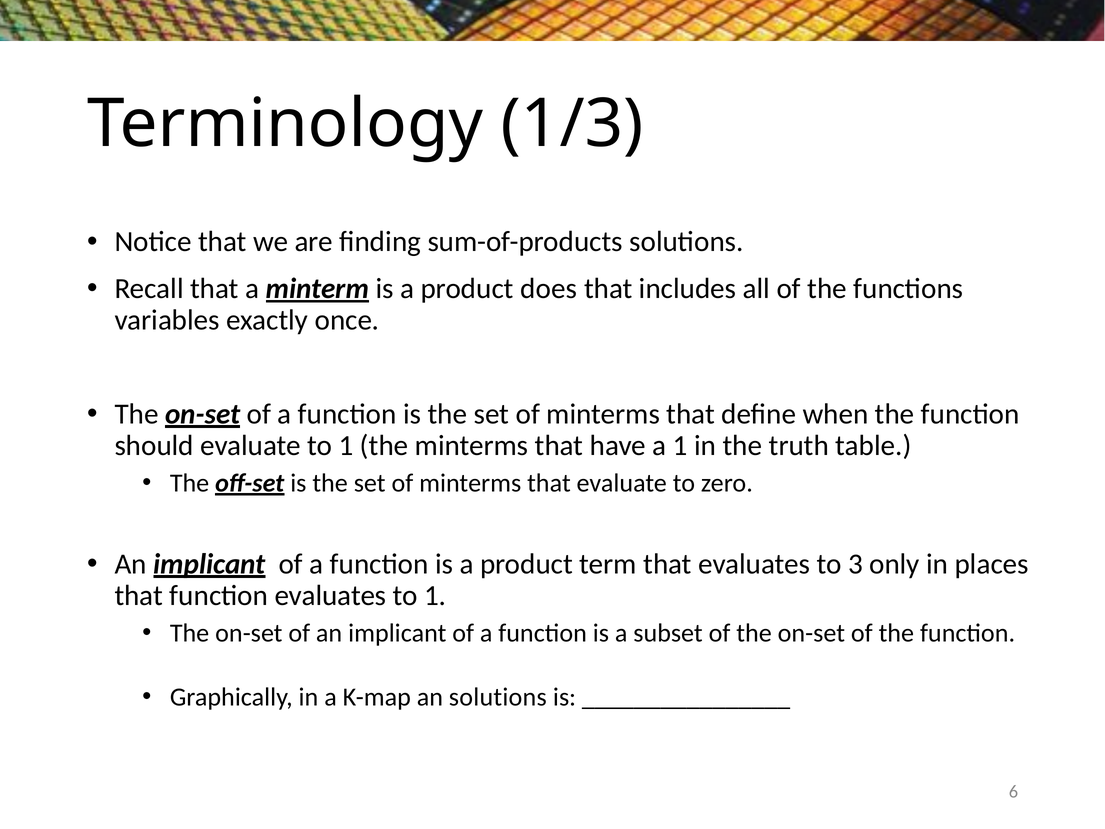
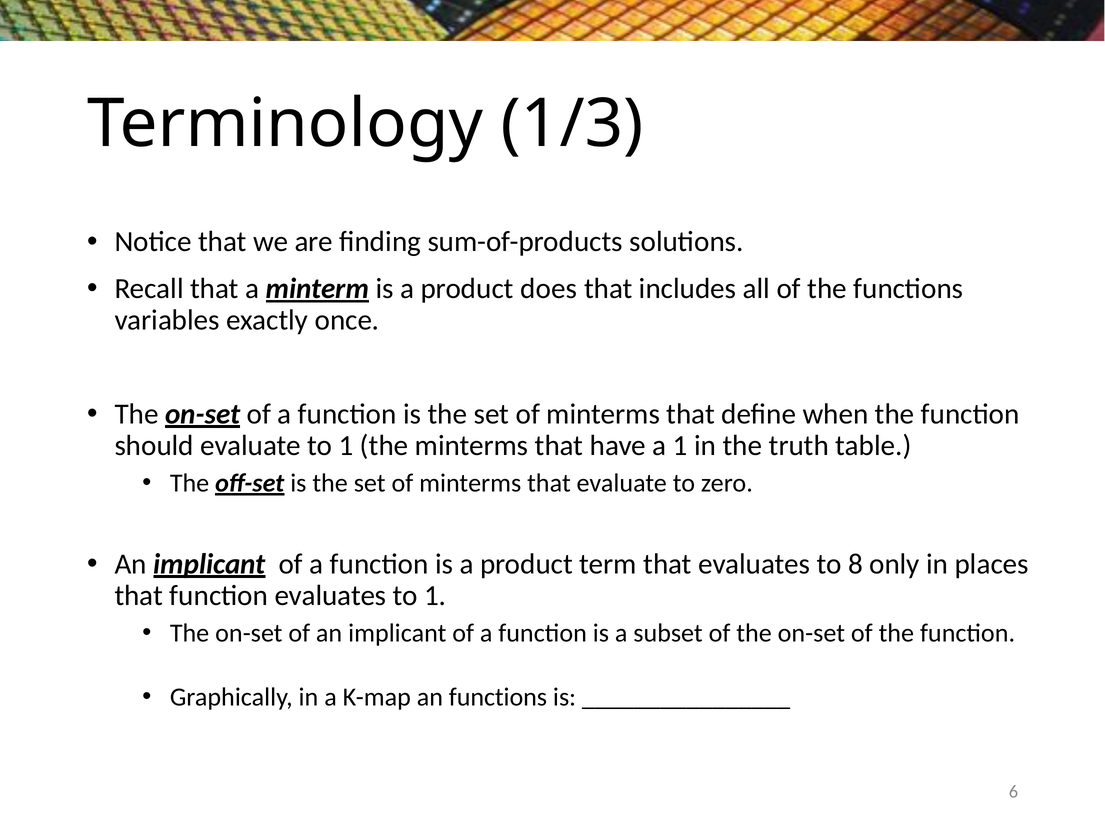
3: 3 -> 8 (855, 564)
an solutions: solutions -> functions (498, 697)
